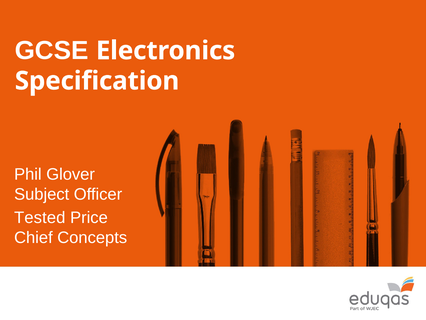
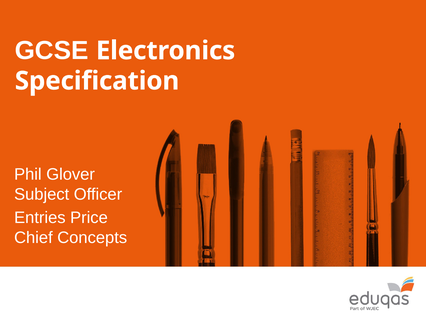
Tested: Tested -> Entries (40, 217)
